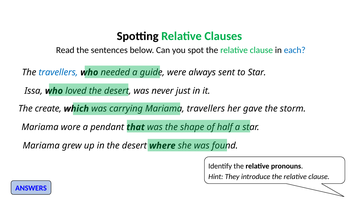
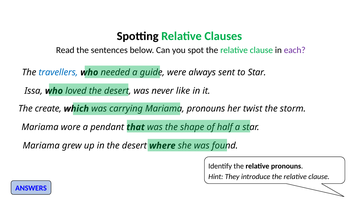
each colour: blue -> purple (295, 50)
just: just -> like (183, 91)
travellers: travellers -> pronouns (206, 109)
gave: gave -> twist (253, 109)
